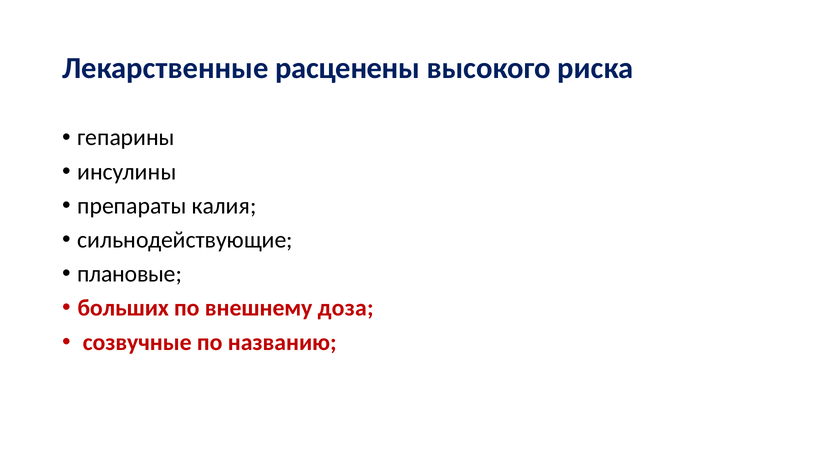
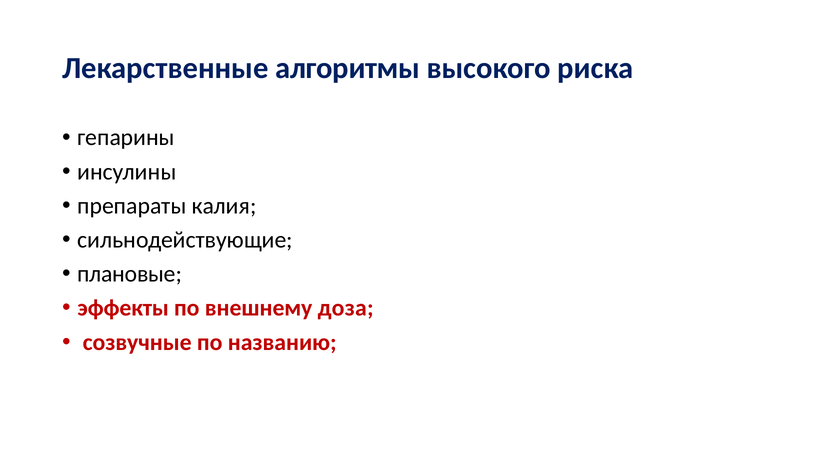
расценены: расценены -> алгоритмы (348, 68)
больших: больших -> эффекты (123, 308)
